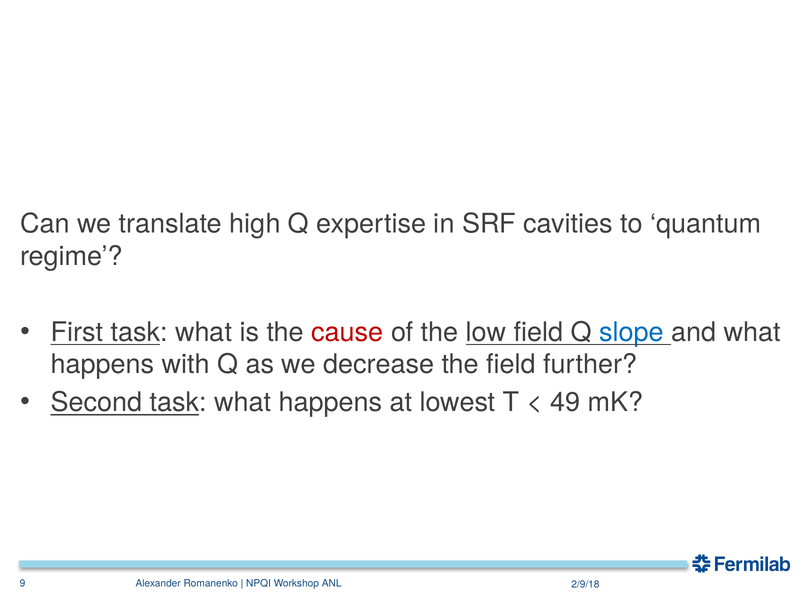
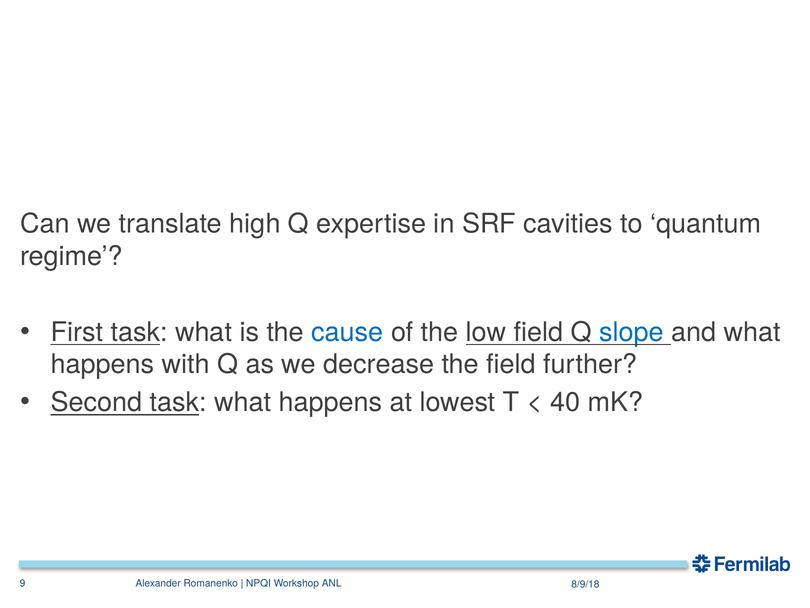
cause colour: red -> blue (347, 332)
49: 49 -> 40 (565, 402)
2/9/18: 2/9/18 -> 8/9/18 (585, 584)
